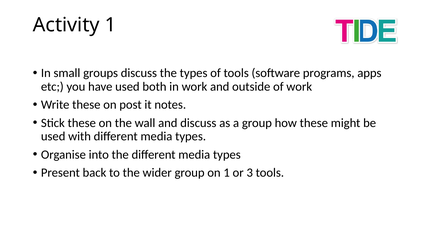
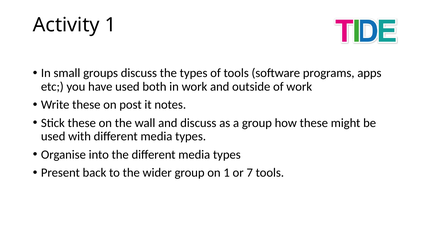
3: 3 -> 7 (250, 173)
